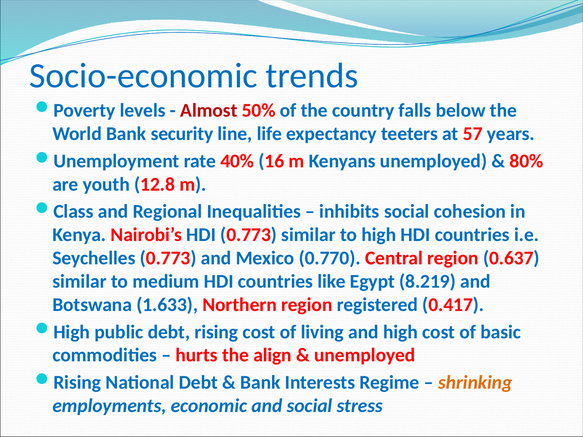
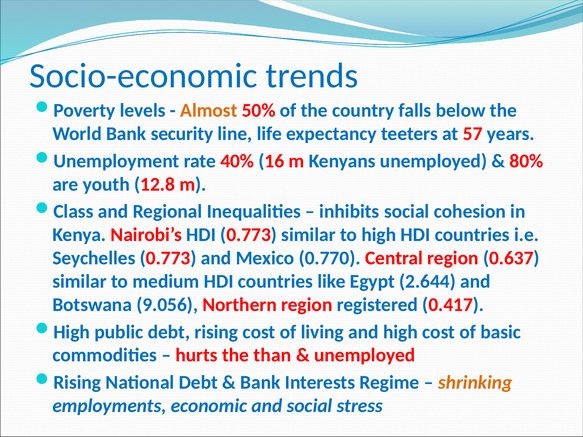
Almost colour: red -> orange (209, 111)
8.219: 8.219 -> 2.644 (428, 282)
1.633: 1.633 -> 9.056 (167, 305)
align: align -> than (272, 355)
